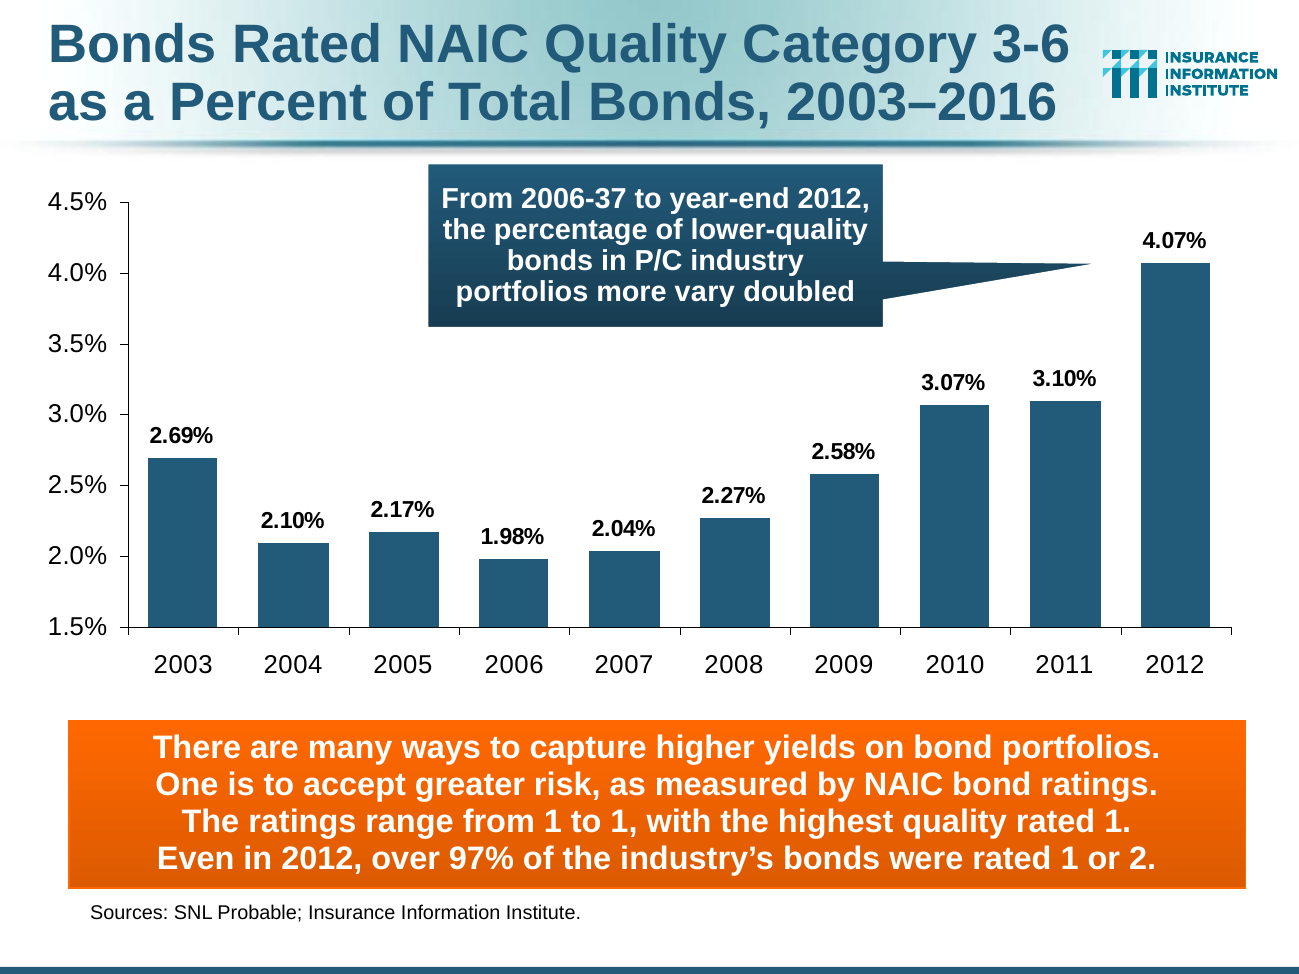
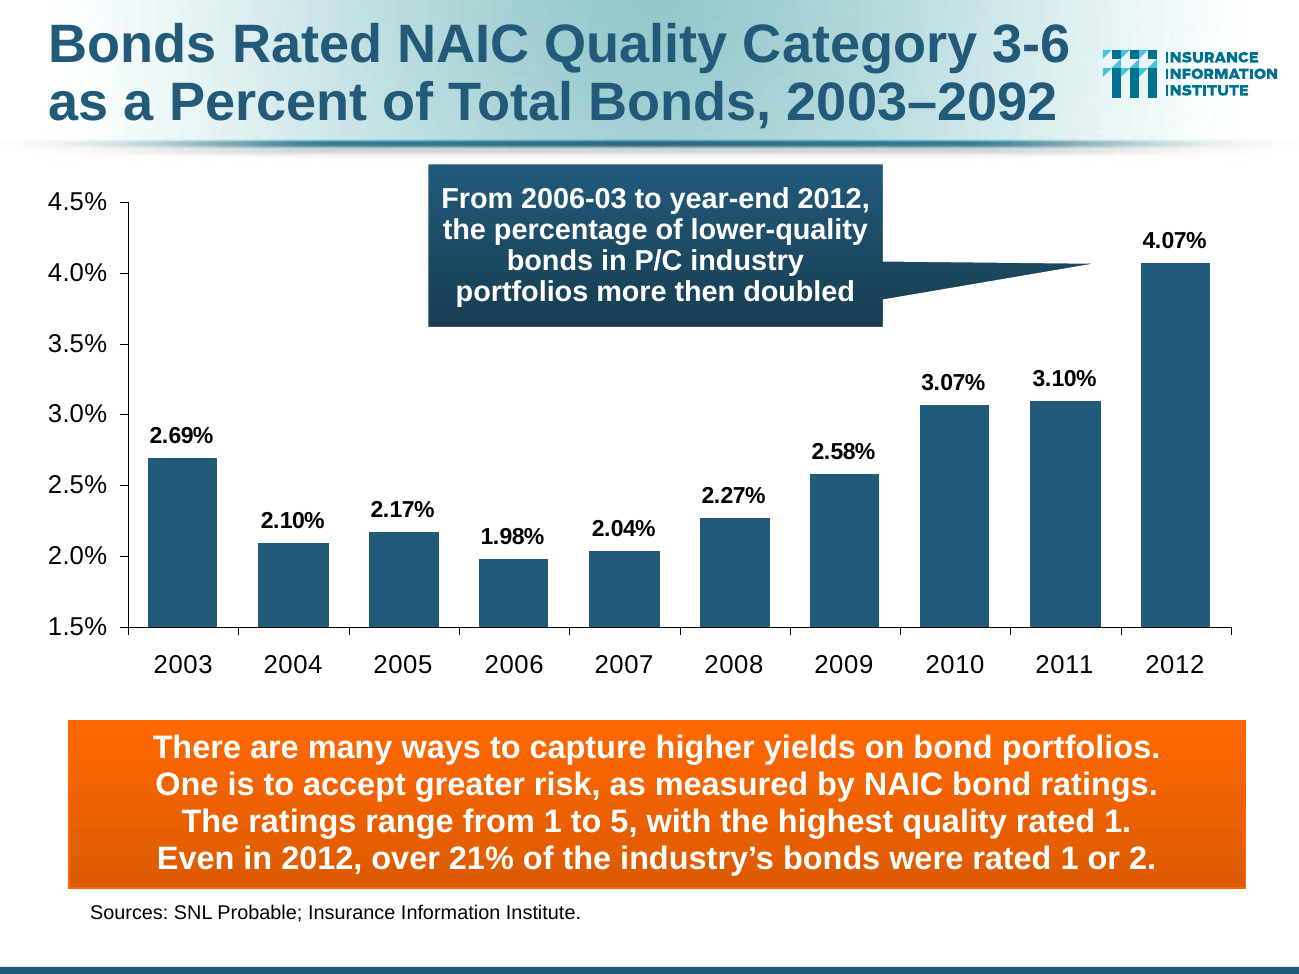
2003–2016: 2003–2016 -> 2003–2092 (922, 103)
2006-37: 2006-37 -> 2006-03 (574, 199)
vary: vary -> then (705, 292)
to 1: 1 -> 5 (624, 822)
97%: 97% -> 21% (481, 859)
